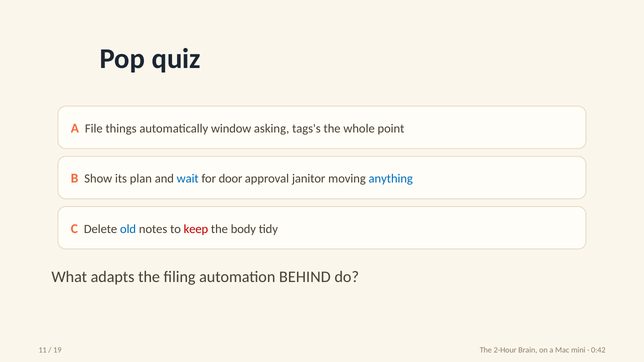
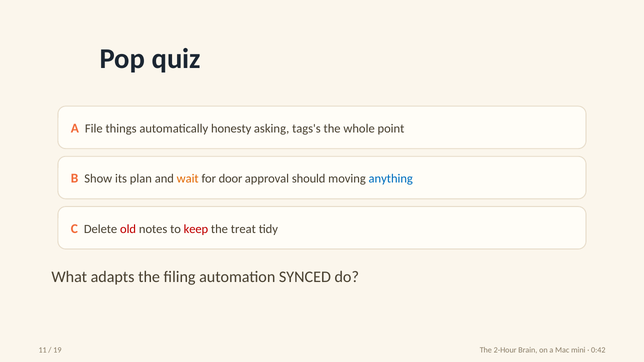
window: window -> honesty (231, 129)
wait colour: blue -> orange (188, 179)
janitor: janitor -> should (309, 179)
old colour: blue -> red (128, 229)
body: body -> treat (243, 229)
BEHIND: BEHIND -> SYNCED (305, 277)
